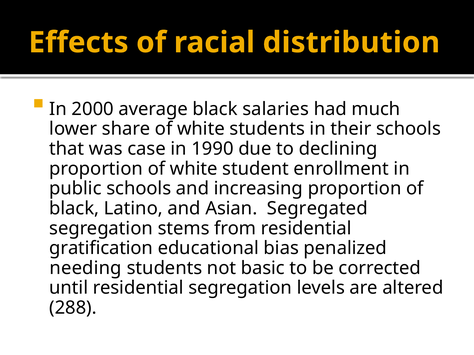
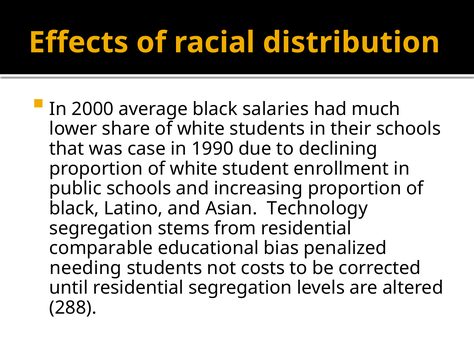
Segregated: Segregated -> Technology (317, 209)
gratification: gratification -> comparable (101, 248)
basic: basic -> costs (263, 268)
